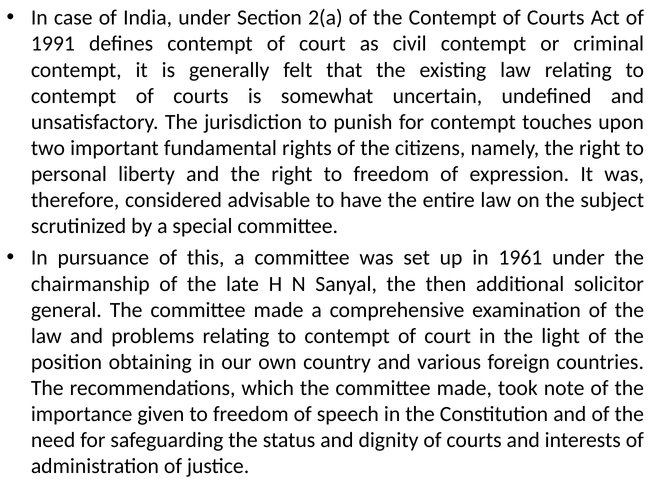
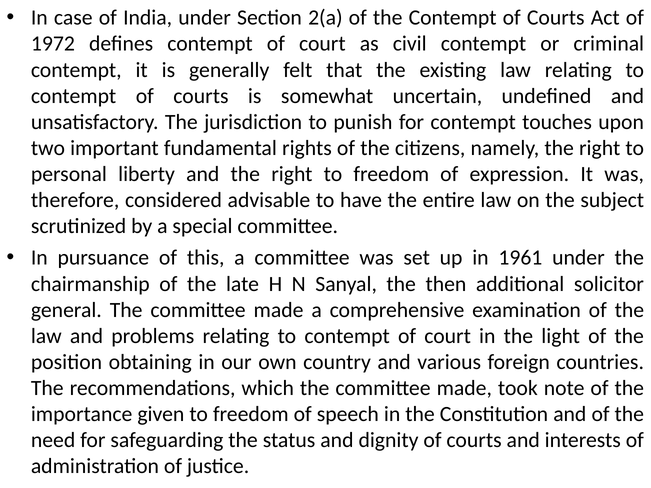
1991: 1991 -> 1972 (53, 44)
